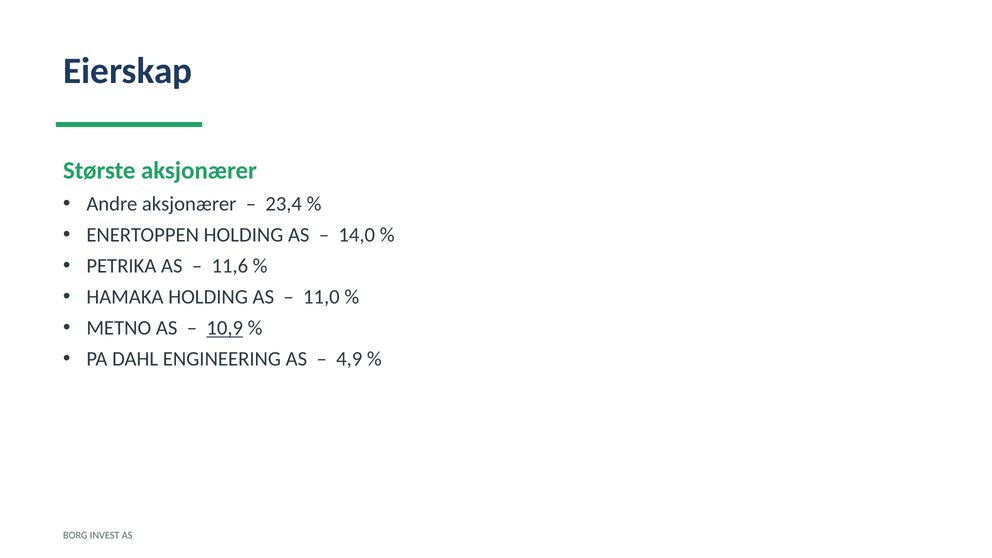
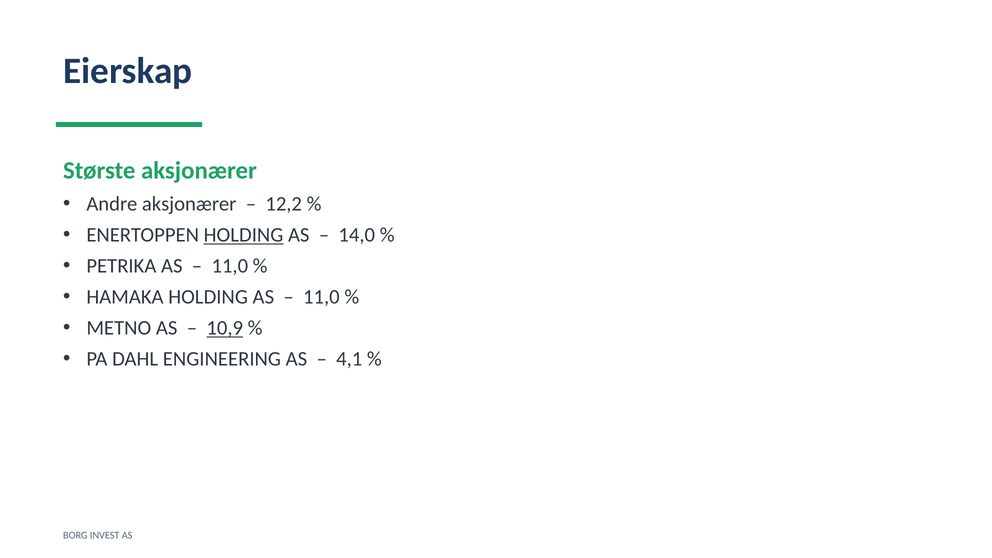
23,4: 23,4 -> 12,2 (284, 204)
HOLDING underline: none -> present (244, 235)
11,6: 11,6 -> 11,0 (230, 266)
4,9: 4,9 -> 4,1 (349, 359)
